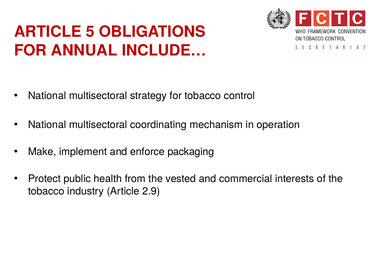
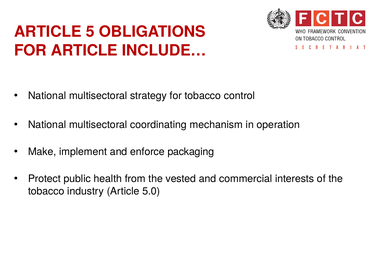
FOR ANNUAL: ANNUAL -> ARTICLE (84, 51)
2.9: 2.9 -> 5.0 (151, 191)
